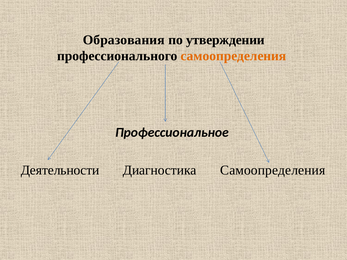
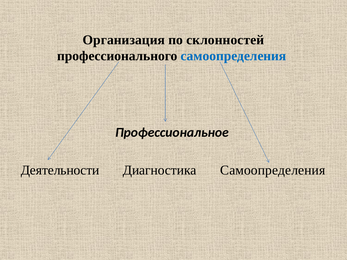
Образования: Образования -> Организация (124, 40)
утверждении: утверждении -> склонностей (225, 40)
самоопределения colour: orange -> blue (234, 56)
